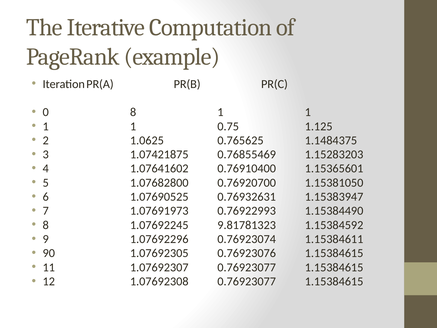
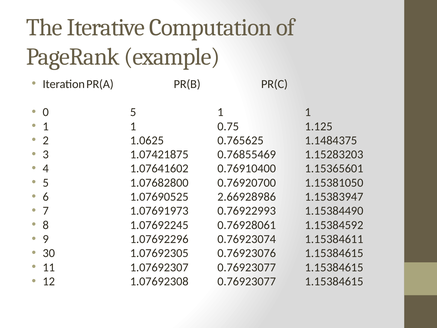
0 8: 8 -> 5 (133, 112)
0.76932631: 0.76932631 -> 2.66928986 (247, 197)
9.81781323: 9.81781323 -> 0.76928061 (247, 225)
90: 90 -> 30 (49, 253)
